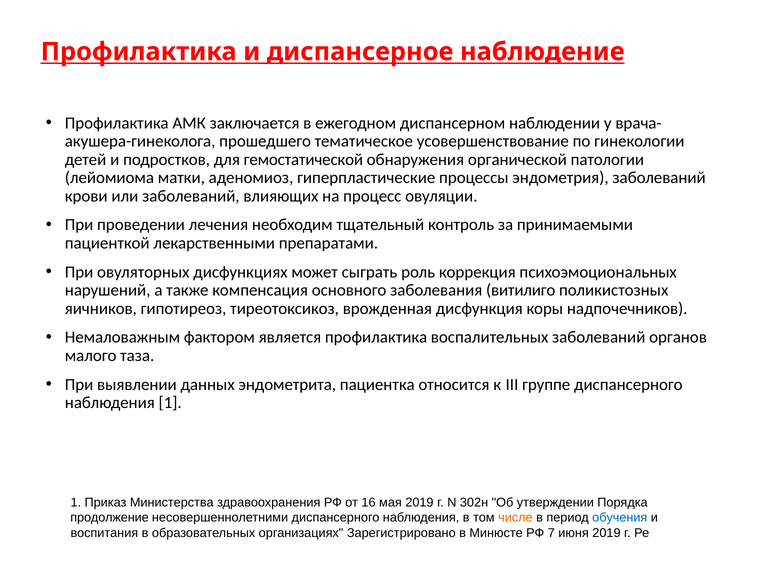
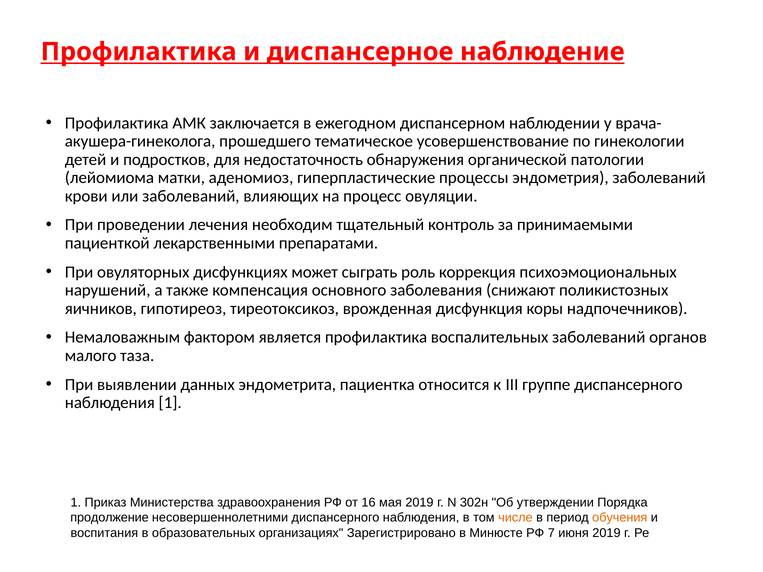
гемостатической: гемостатической -> недостаточность (303, 160)
витилиго: витилиго -> снижают (521, 290)
обучения colour: blue -> orange (620, 518)
